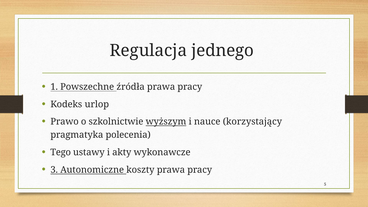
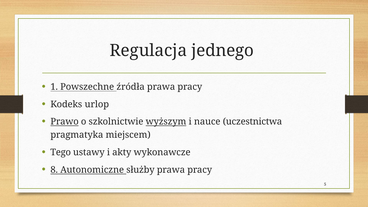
Prawo underline: none -> present (65, 122)
korzystający: korzystający -> uczestnictwa (252, 122)
polecenia: polecenia -> miejscem (128, 135)
3: 3 -> 8 (54, 170)
koszty: koszty -> służby (140, 170)
